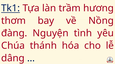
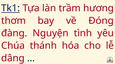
Nồng: Nồng -> Đóng (101, 21)
